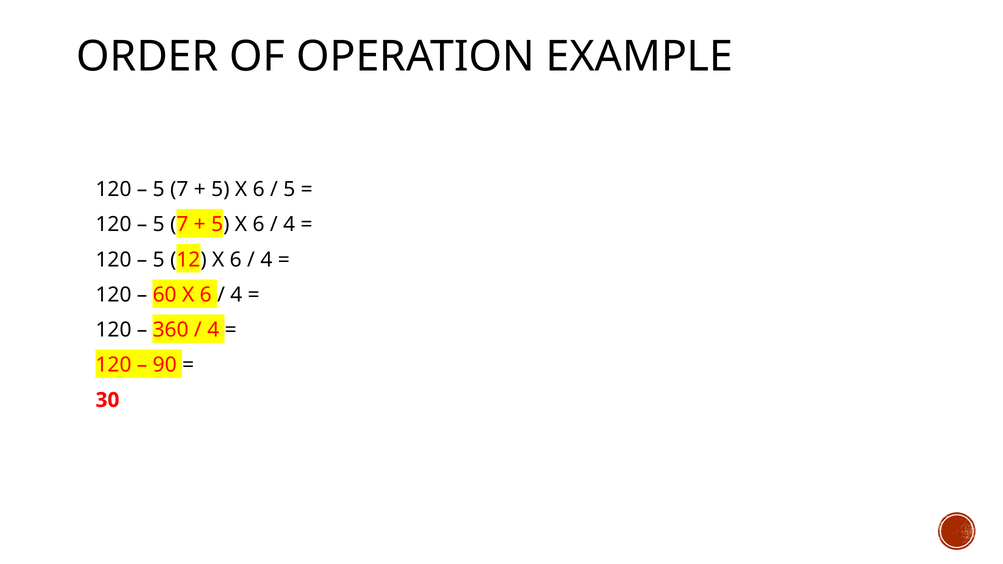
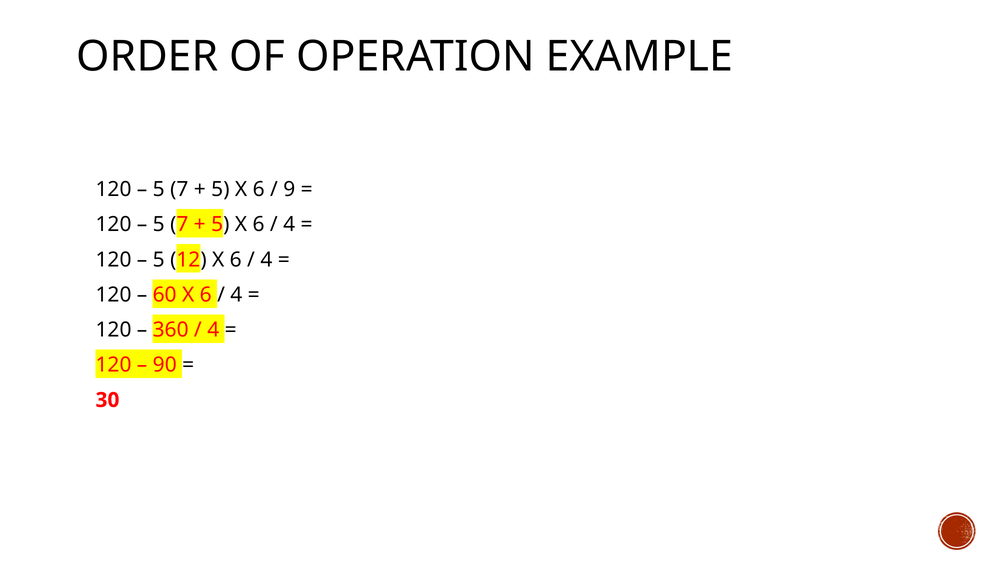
5: 5 -> 9 (289, 189)
